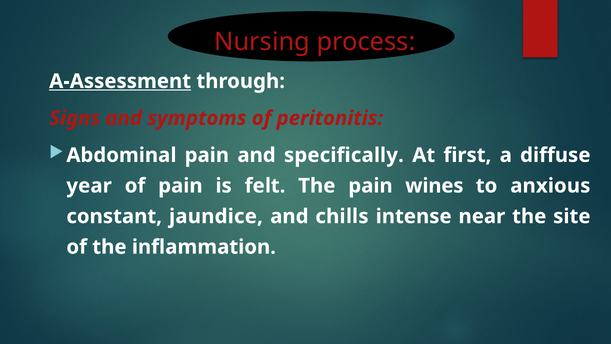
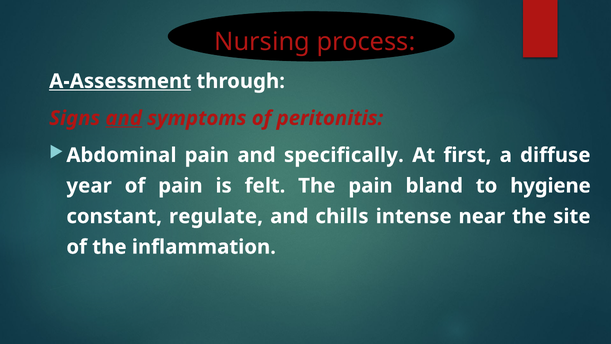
and underline: none -> present (124, 118)
wines: wines -> bland (434, 186)
anxious: anxious -> hygiene (550, 186)
jaundice: jaundice -> regulate (216, 216)
